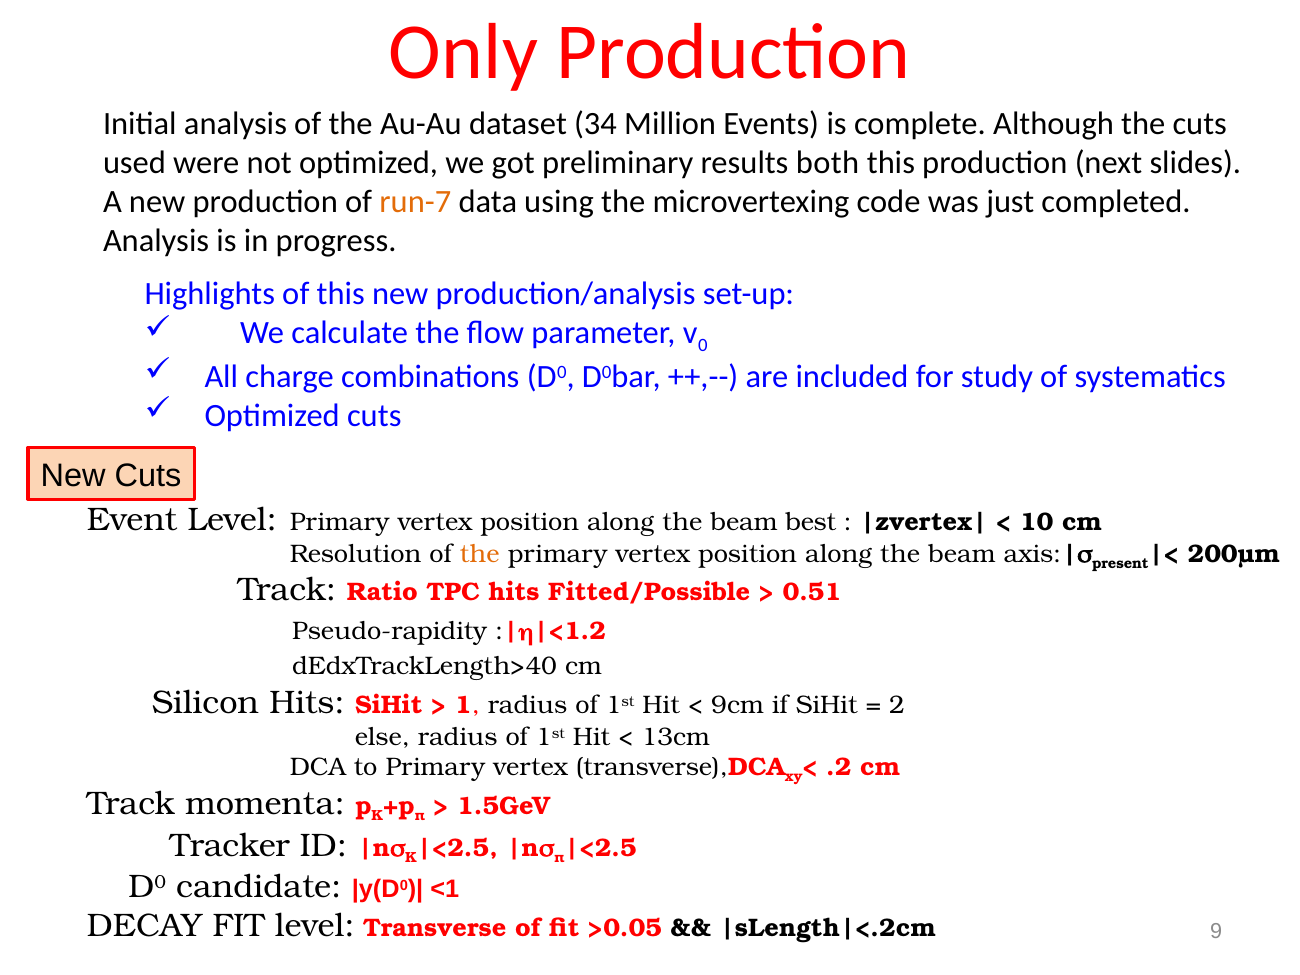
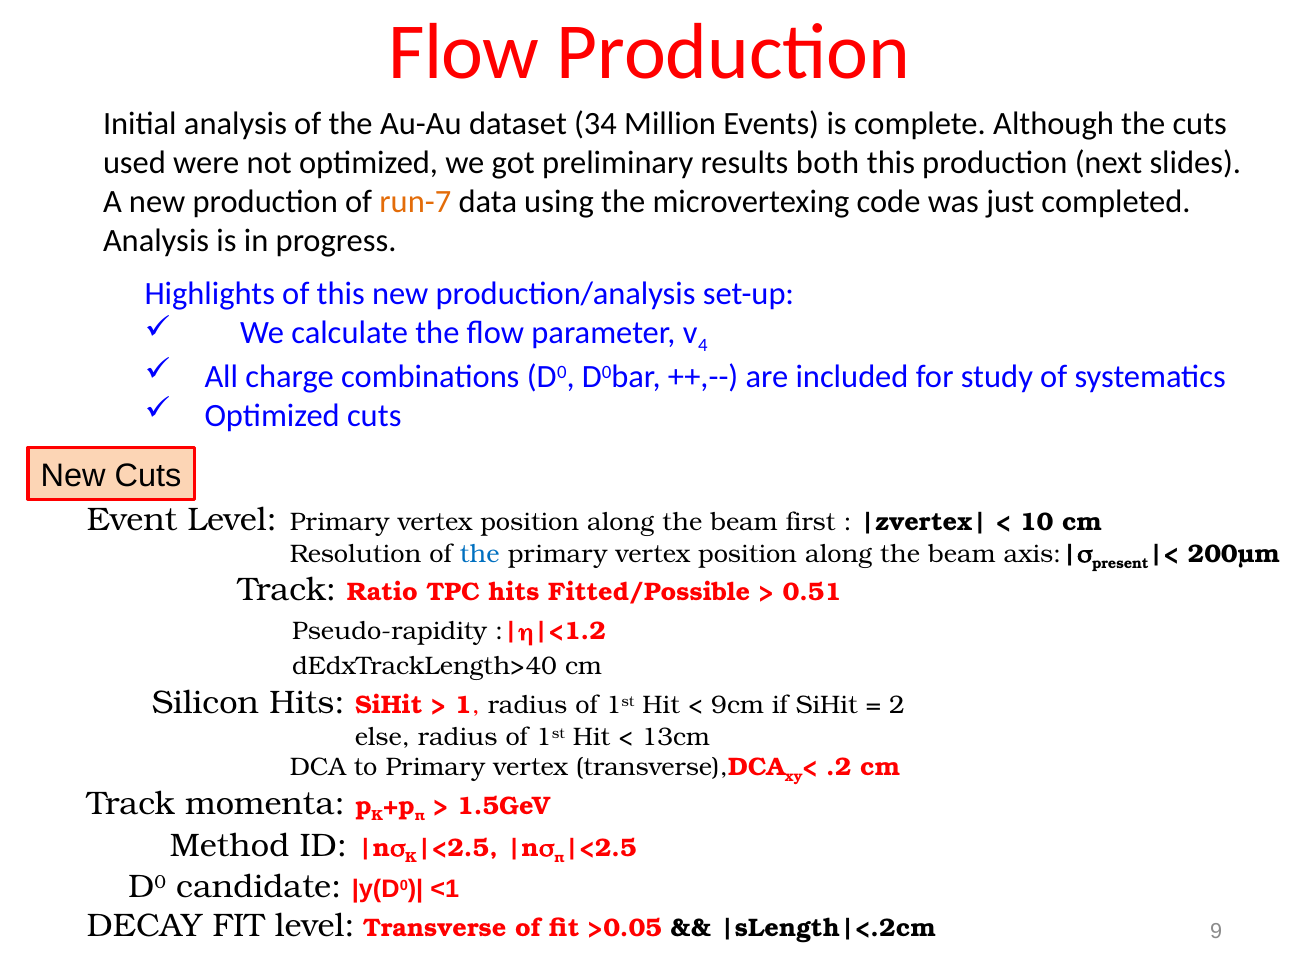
Only: Only -> Flow (464, 52)
0: 0 -> 4 (703, 345)
best: best -> first (811, 522)
the colour: orange -> blue (480, 554)
Tracker: Tracker -> Method (230, 845)
